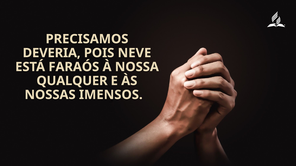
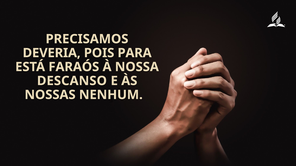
NEVE: NEVE -> PARA (135, 53)
QUALQUER: QUALQUER -> DESCANSO (72, 81)
IMENSOS: IMENSOS -> NENHUM (111, 95)
